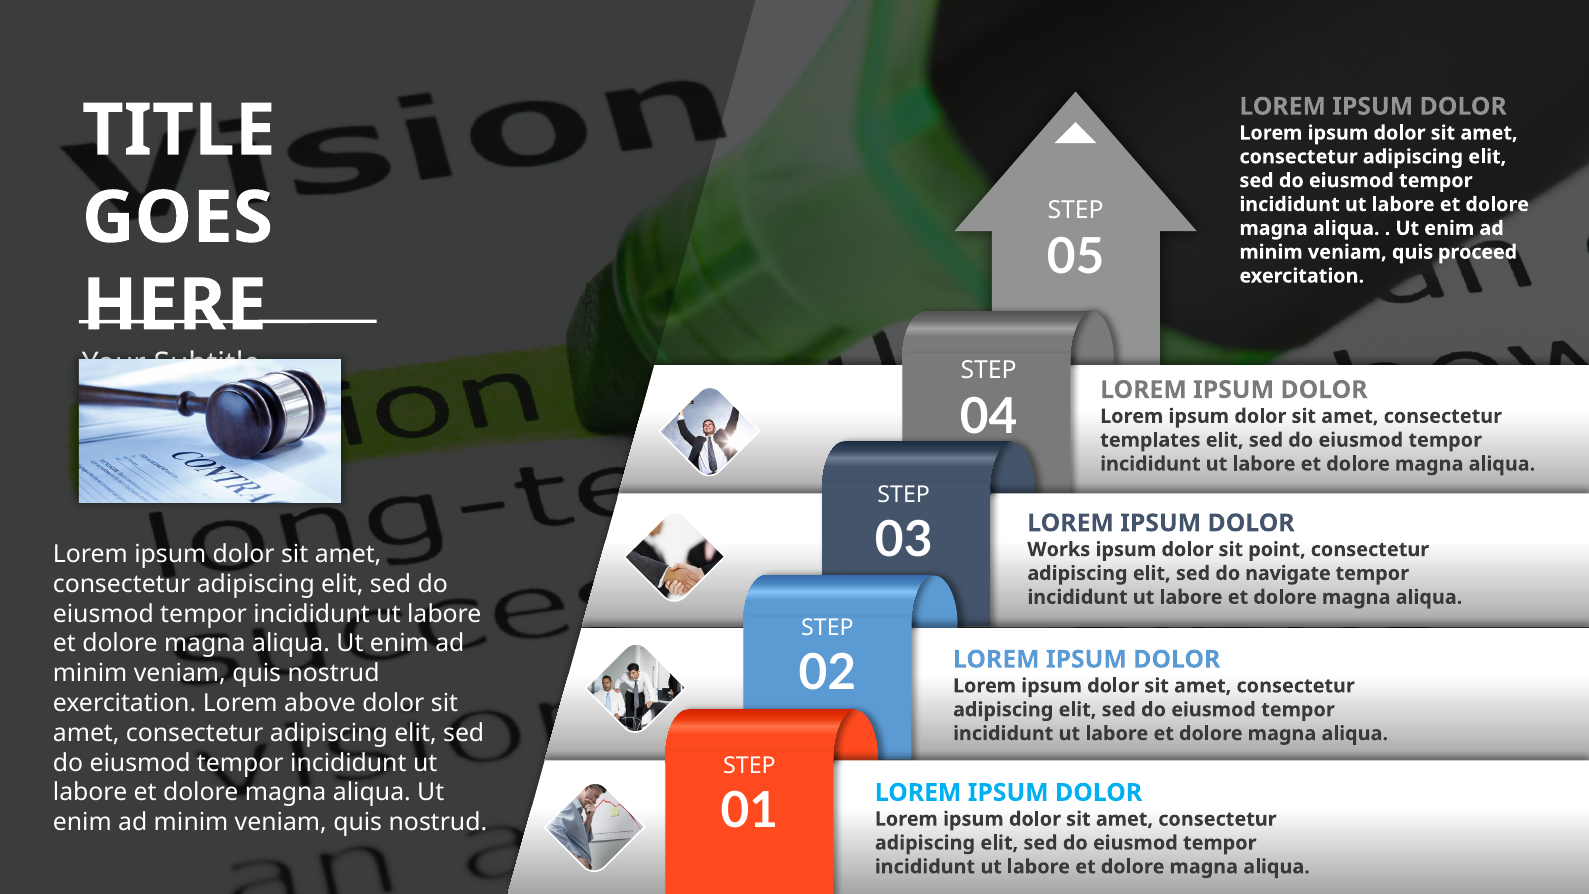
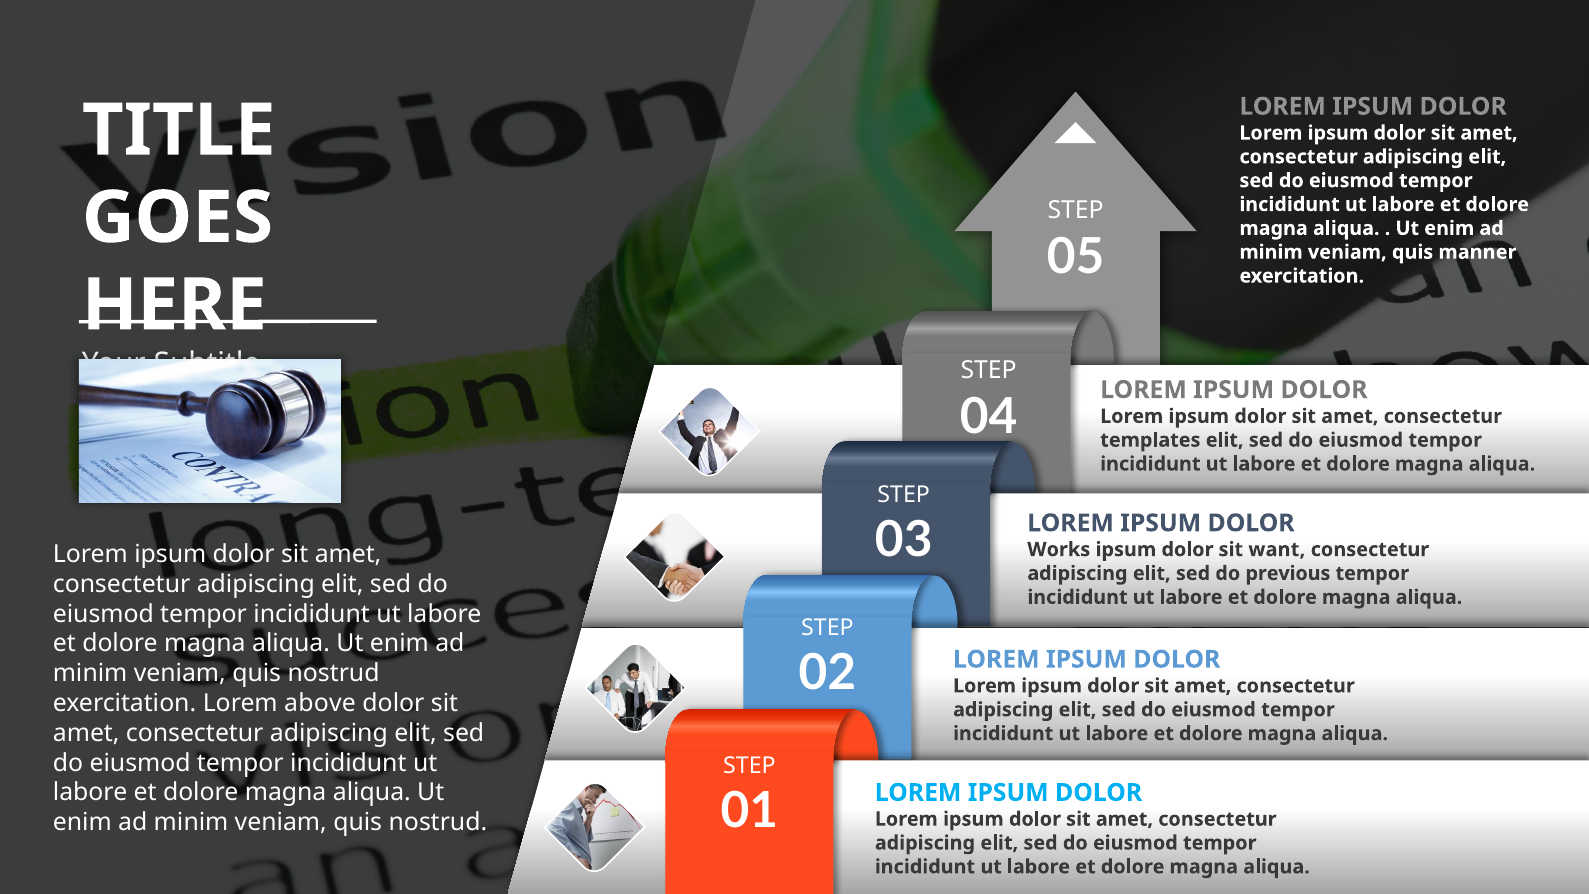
proceed: proceed -> manner (1477, 252)
point: point -> want (1277, 549)
navigate: navigate -> previous (1288, 573)
